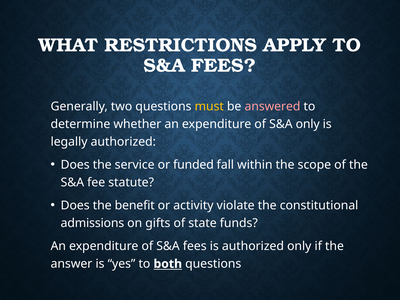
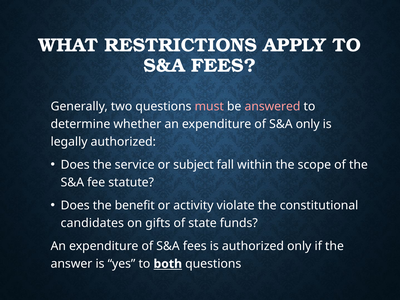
must colour: yellow -> pink (209, 106)
funded: funded -> subject (193, 165)
admissions: admissions -> candidates (92, 223)
